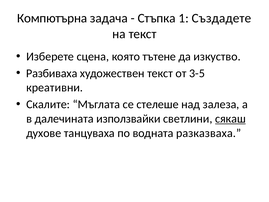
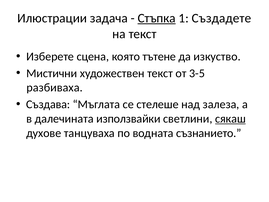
Компютърна: Компютърна -> Илюстрации (52, 18)
Стъпка underline: none -> present (157, 18)
Разбиваха: Разбиваха -> Мистични (52, 73)
креативни: креативни -> разбиваха (55, 88)
Скалите: Скалите -> Създава (48, 104)
разказваха: разказваха -> съзнанието (209, 133)
